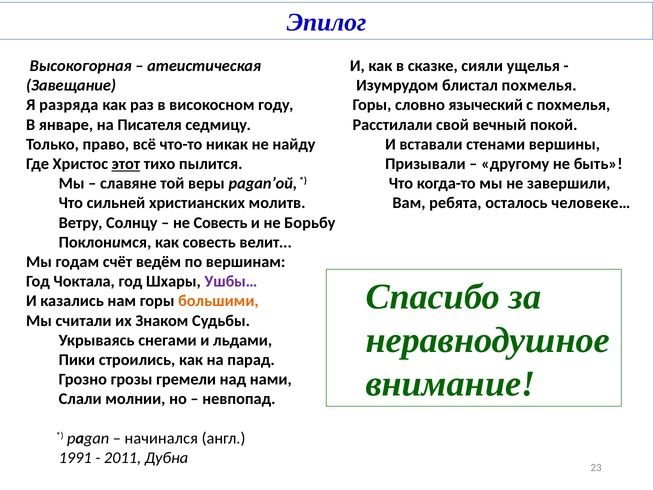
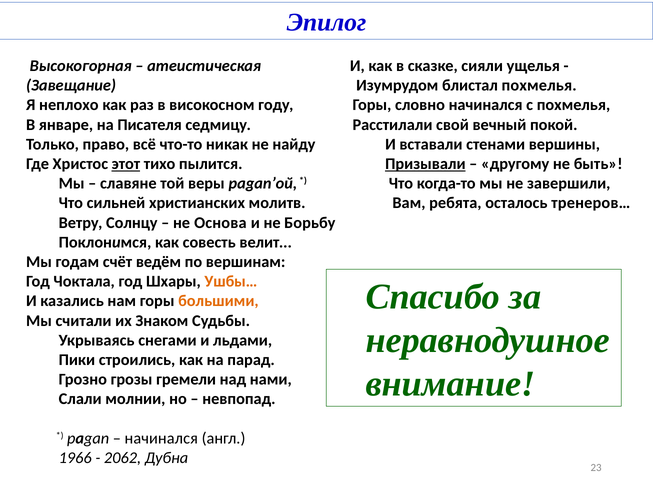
разряда: разряда -> неплохо (69, 105)
словно языческий: языческий -> начинался (486, 105)
Призывали underline: none -> present (425, 164)
человеке…: человеке… -> тренеров… (591, 203)
не Совесть: Совесть -> Основа (220, 223)
Ушбы… colour: purple -> orange (231, 281)
1991: 1991 -> 1966 (75, 458)
2011: 2011 -> 2062 (123, 458)
